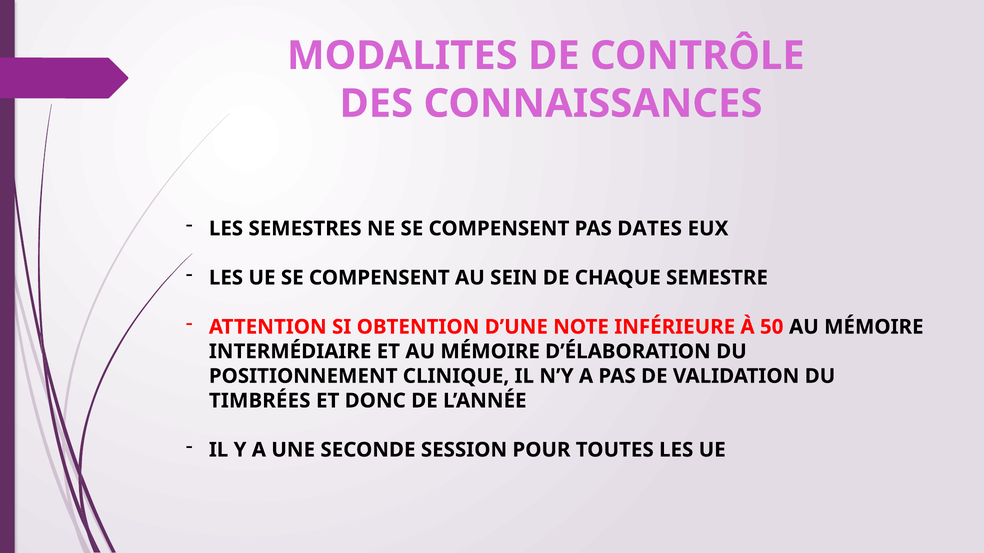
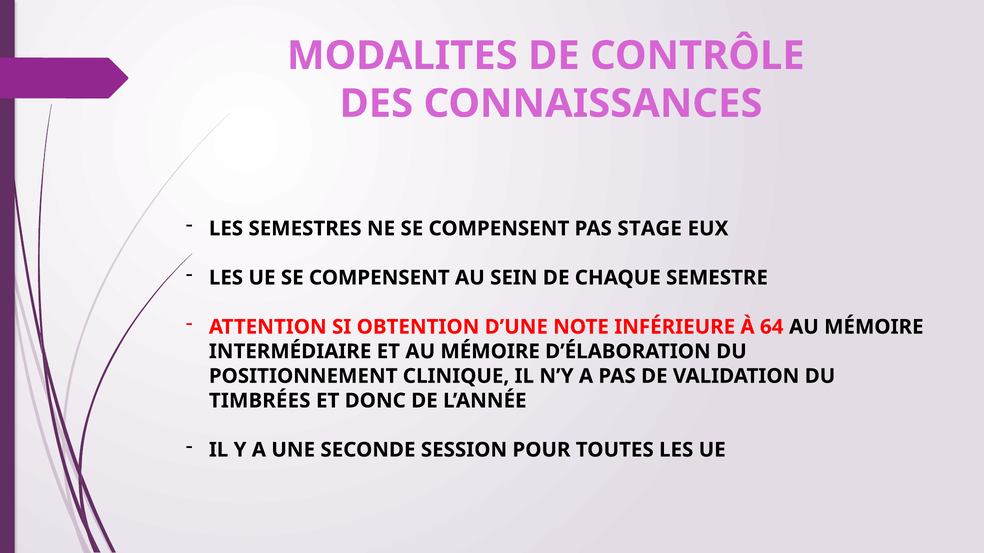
DATES: DATES -> STAGE (650, 229)
50: 50 -> 64 (772, 327)
